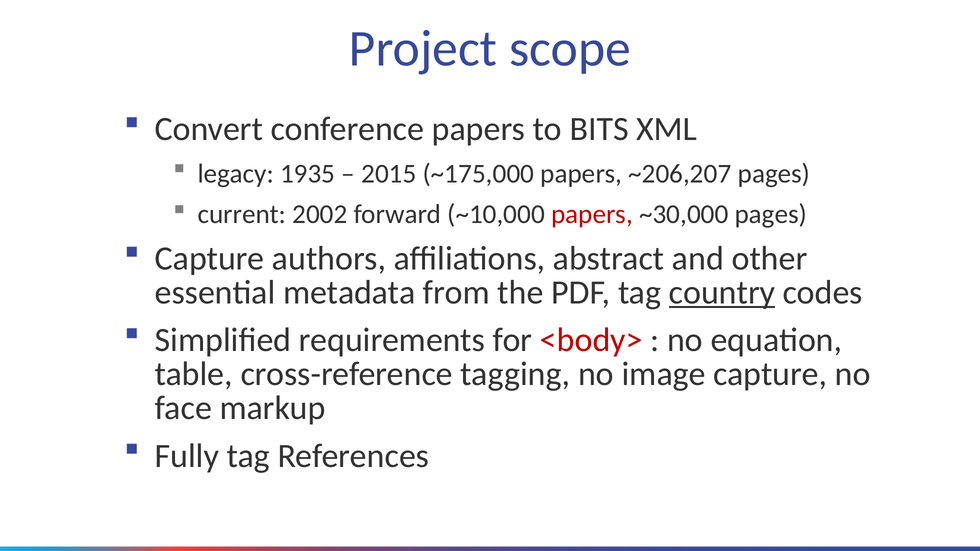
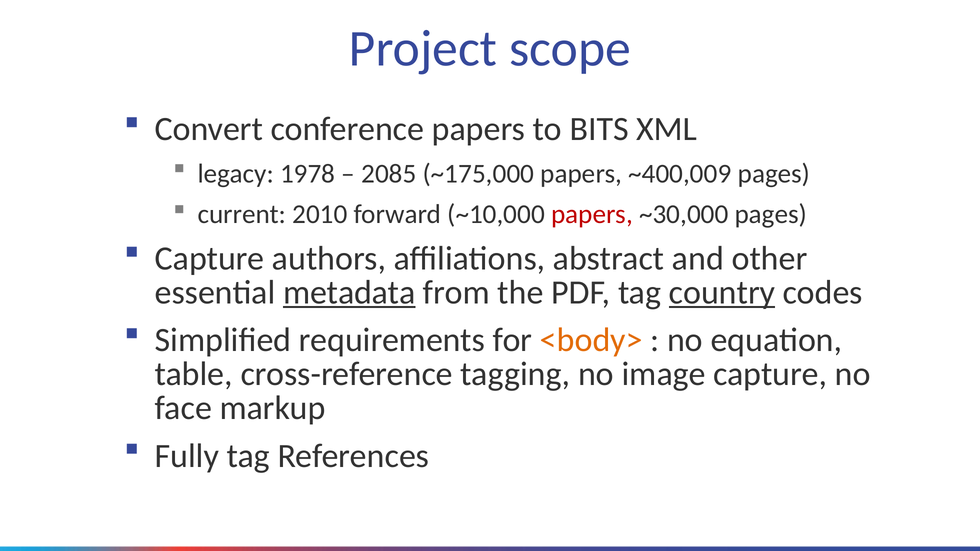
1935: 1935 -> 1978 (308, 174)
2015: 2015 -> 2085 (389, 174)
~206,207: ~206,207 -> ~400,009 (680, 174)
2002: 2002 -> 2010 (320, 215)
metadata underline: none -> present (349, 293)
<body> colour: red -> orange (591, 340)
